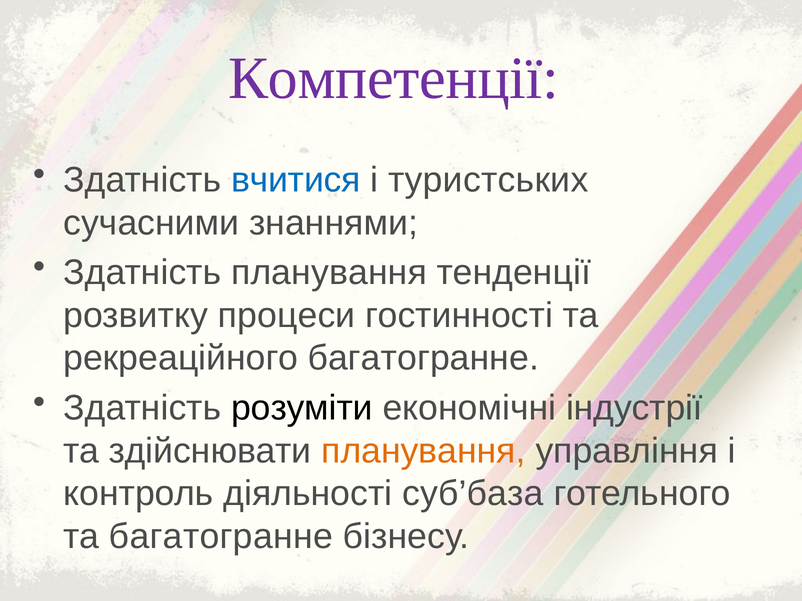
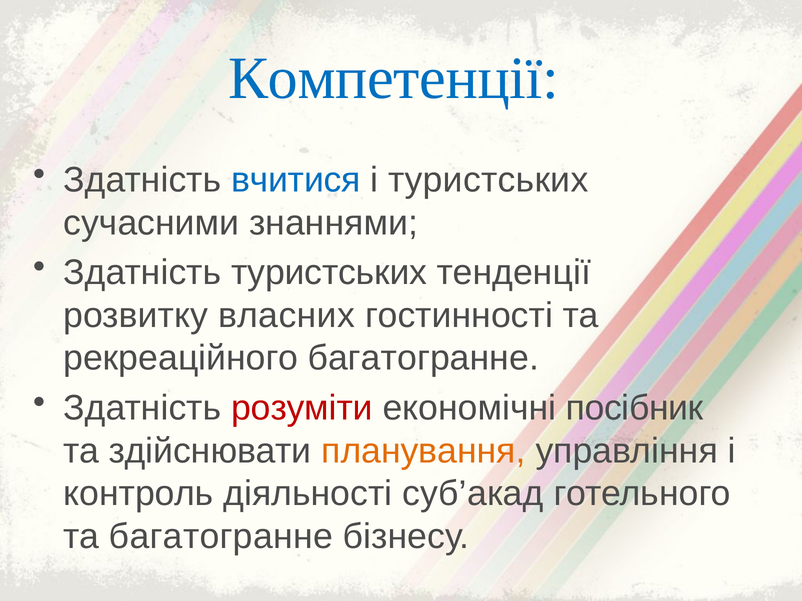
Компетенції colour: purple -> blue (393, 78)
Здатність планування: планування -> туристських (329, 273)
процеси: процеси -> власних (286, 316)
розуміти colour: black -> red (302, 408)
індустрії: індустрії -> посібник (635, 408)
суб’база: суб’база -> суб’акад (473, 494)
